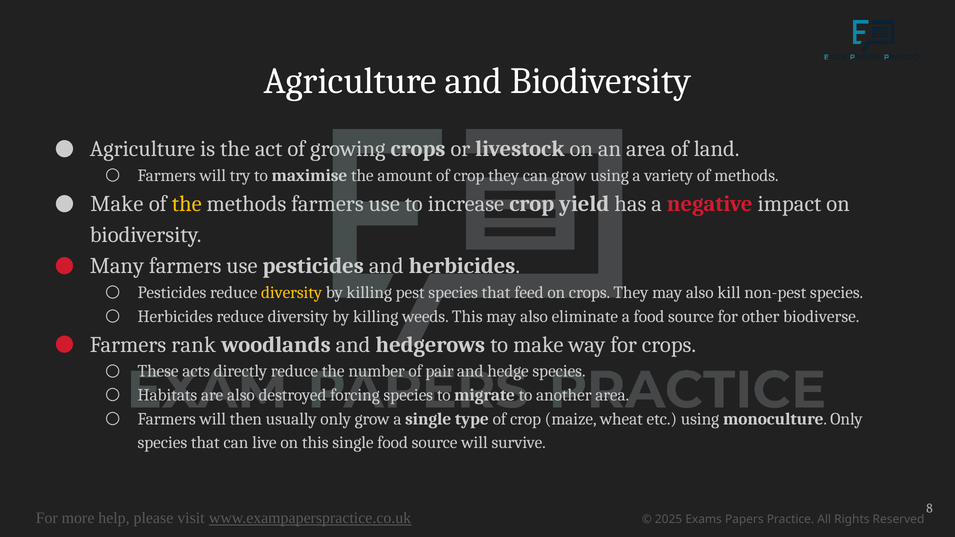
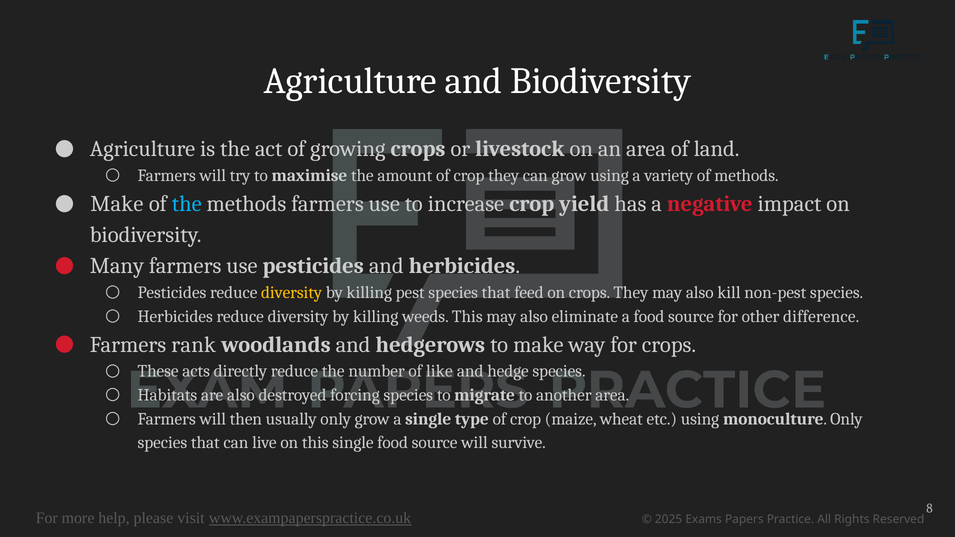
the colour: yellow -> light blue (187, 204)
biodiverse: biodiverse -> difference (821, 317)
pair: pair -> like (439, 371)
